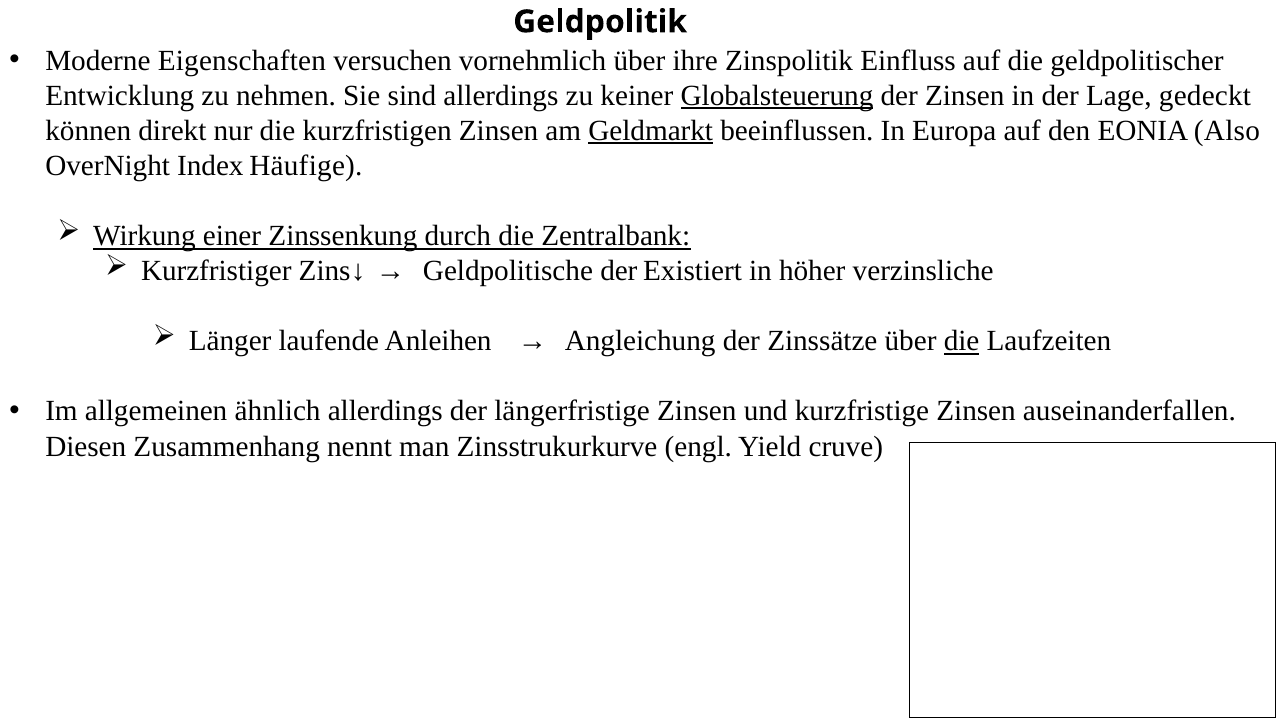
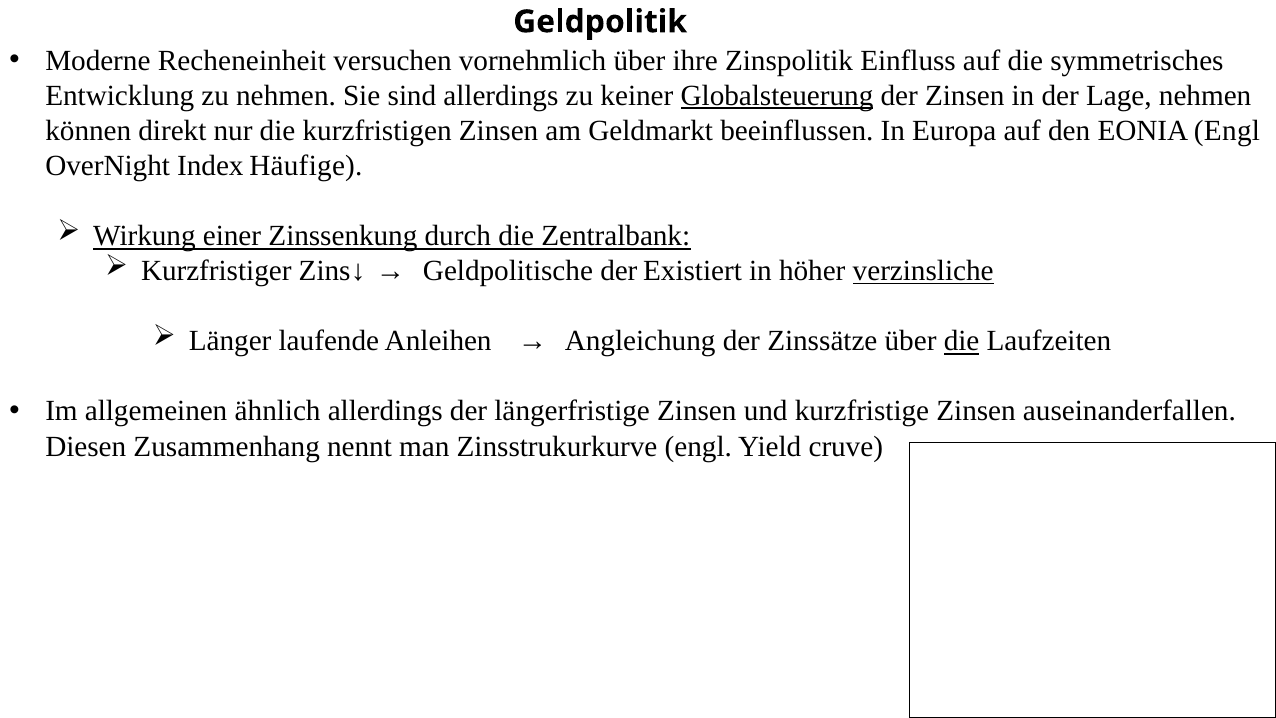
Eigenschaften: Eigenschaften -> Recheneinheit (242, 60)
geldpolitischer: geldpolitischer -> symmetrisches (1137, 60)
Lage gedeckt: gedeckt -> nehmen (1205, 95)
Geldmarkt underline: present -> none (651, 131)
EONIA Also: Also -> Engl (1227, 131)
verzinsliche underline: none -> present (923, 271)
